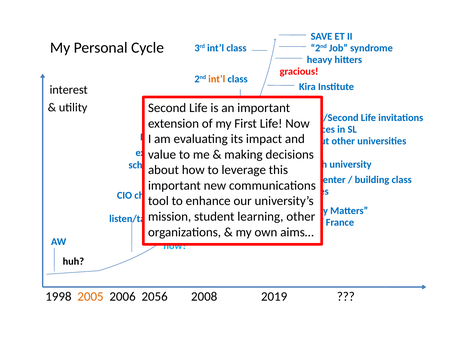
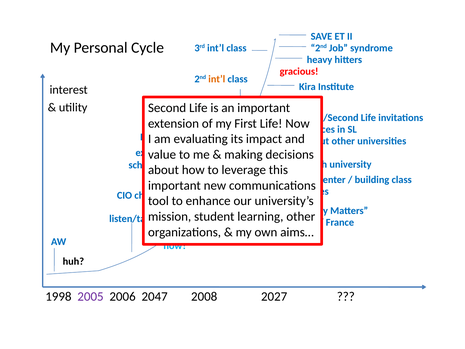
2005 colour: orange -> purple (91, 296)
2056: 2056 -> 2047 (155, 296)
2019: 2019 -> 2027 (274, 296)
